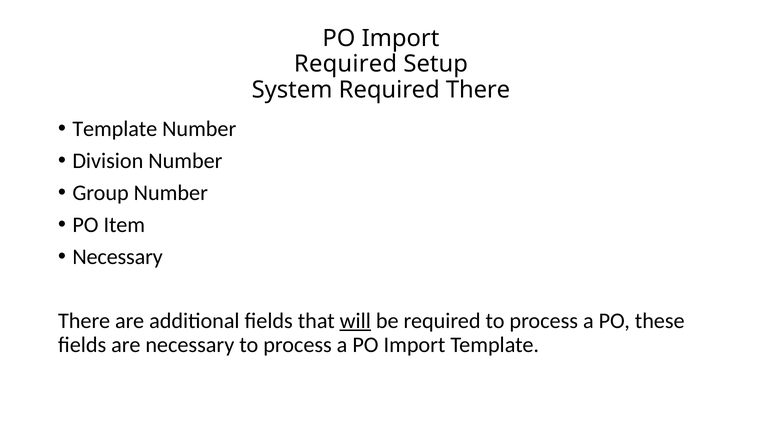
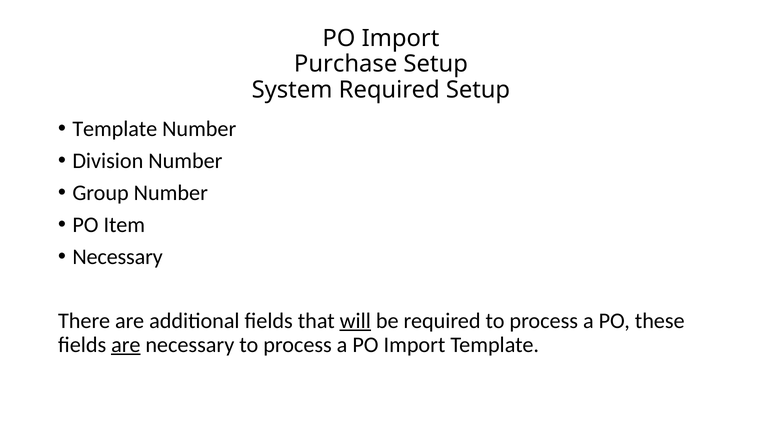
Required: Required -> Purchase (346, 64)
Required There: There -> Setup (478, 90)
are underline: none -> present (126, 345)
